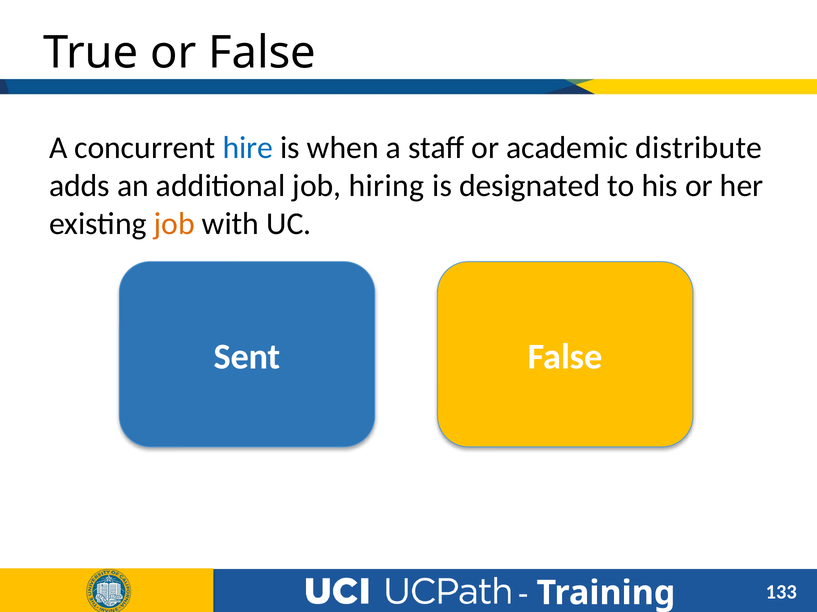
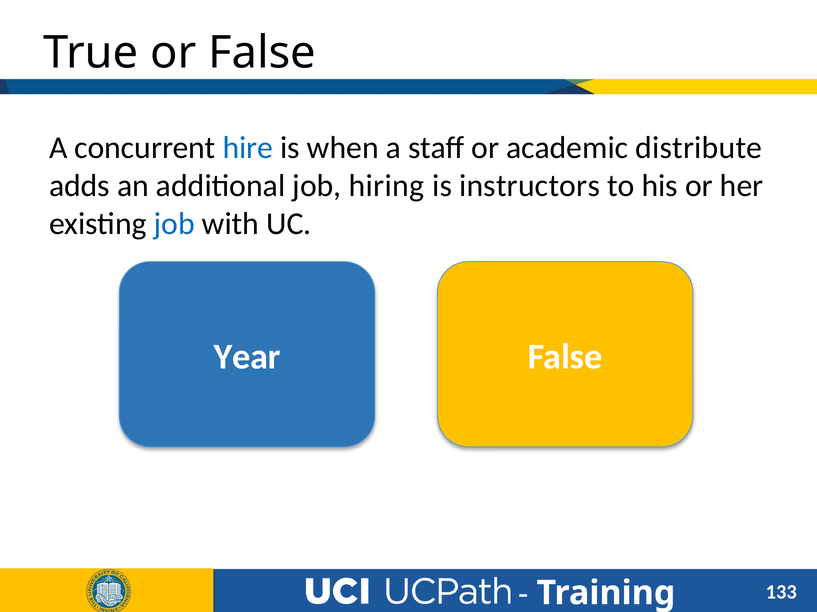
designated: designated -> instructors (530, 186)
job colour: orange -> blue (174, 224)
Sent: Sent -> Year (247, 357)
